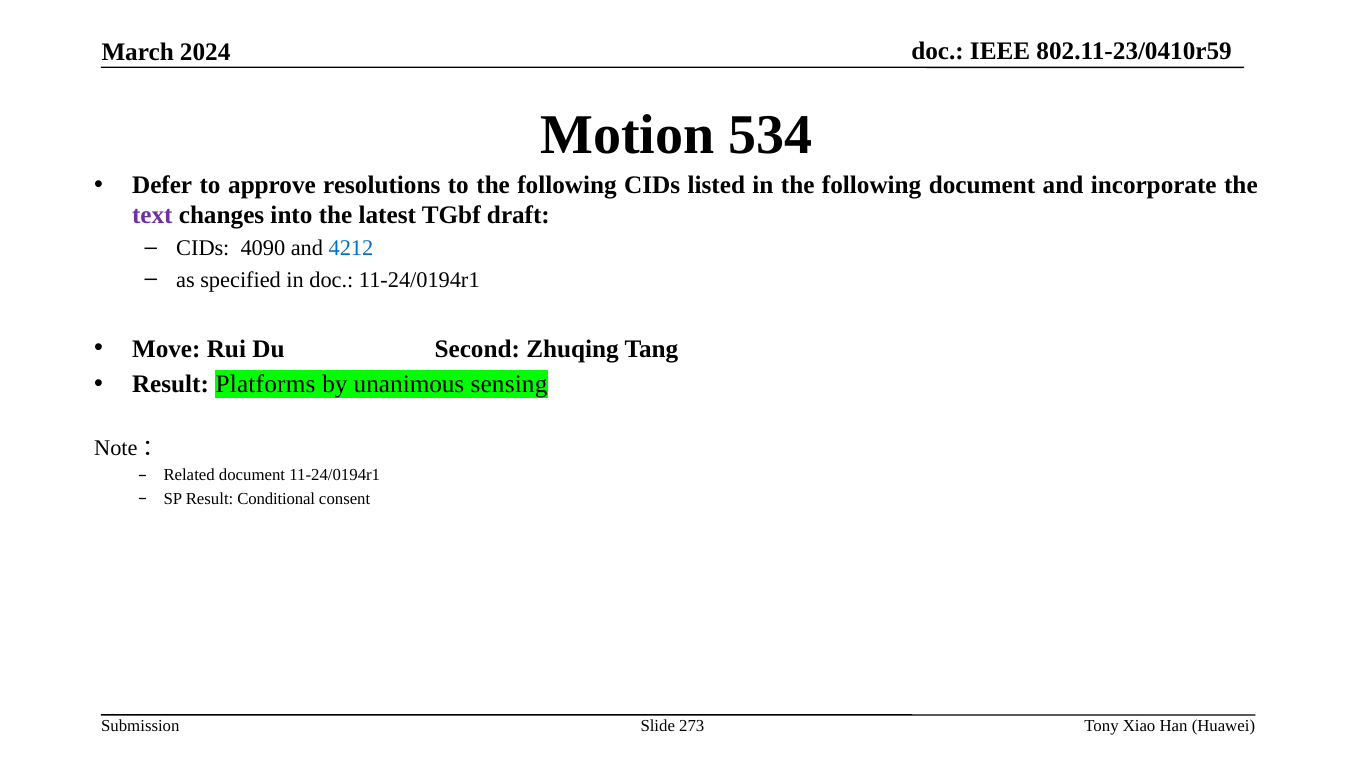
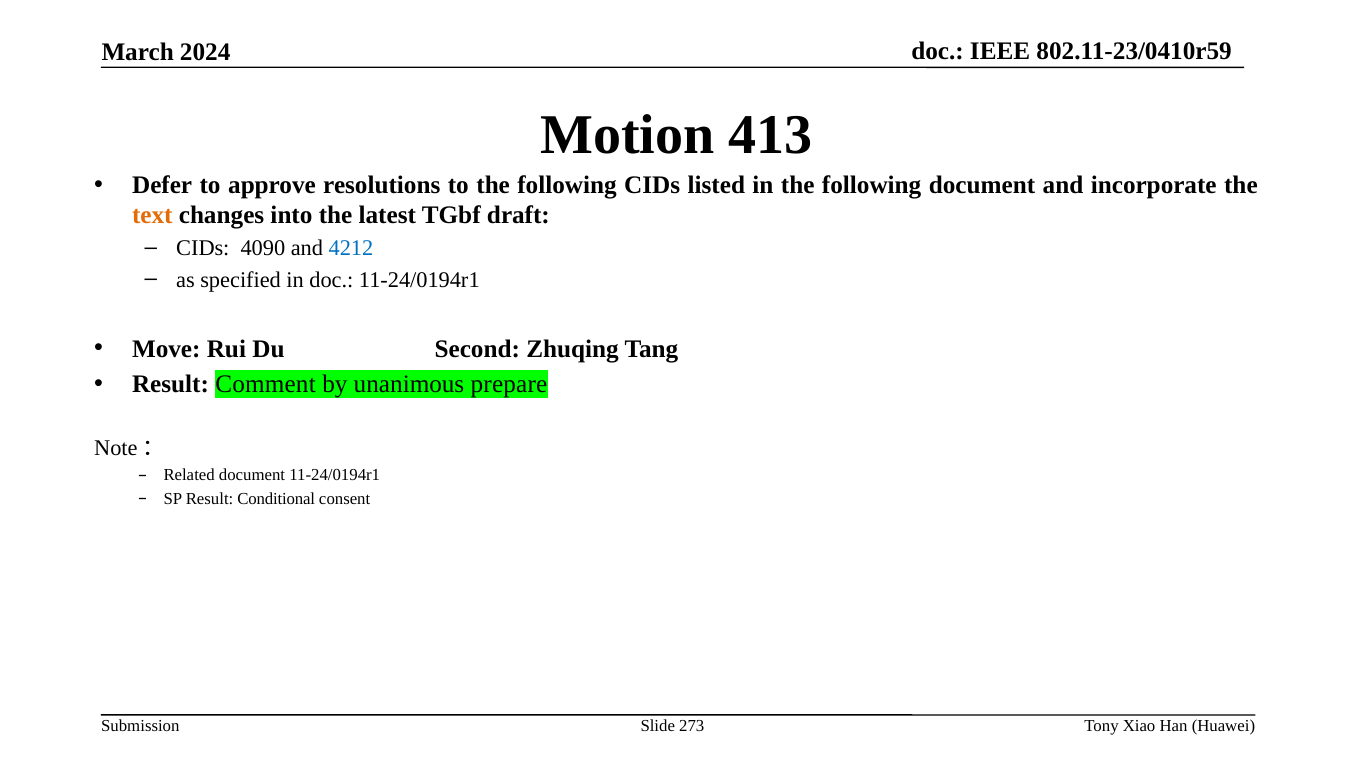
534: 534 -> 413 (771, 135)
text colour: purple -> orange (152, 215)
Platforms: Platforms -> Comment (266, 384)
sensing: sensing -> prepare (509, 384)
